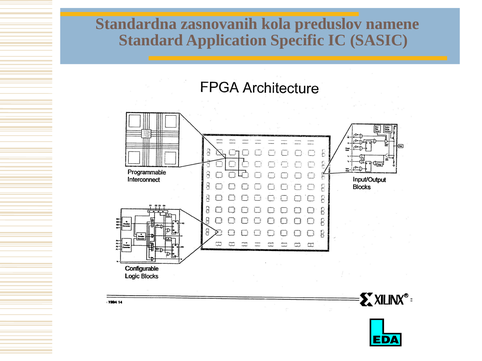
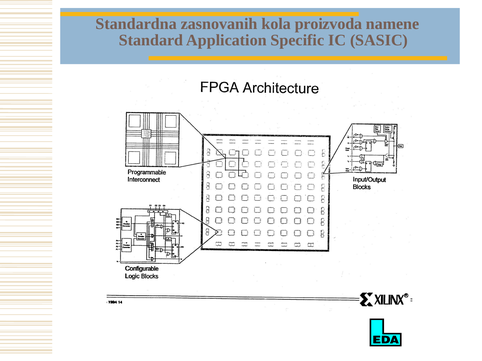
preduslov: preduslov -> proizvoda (328, 24)
